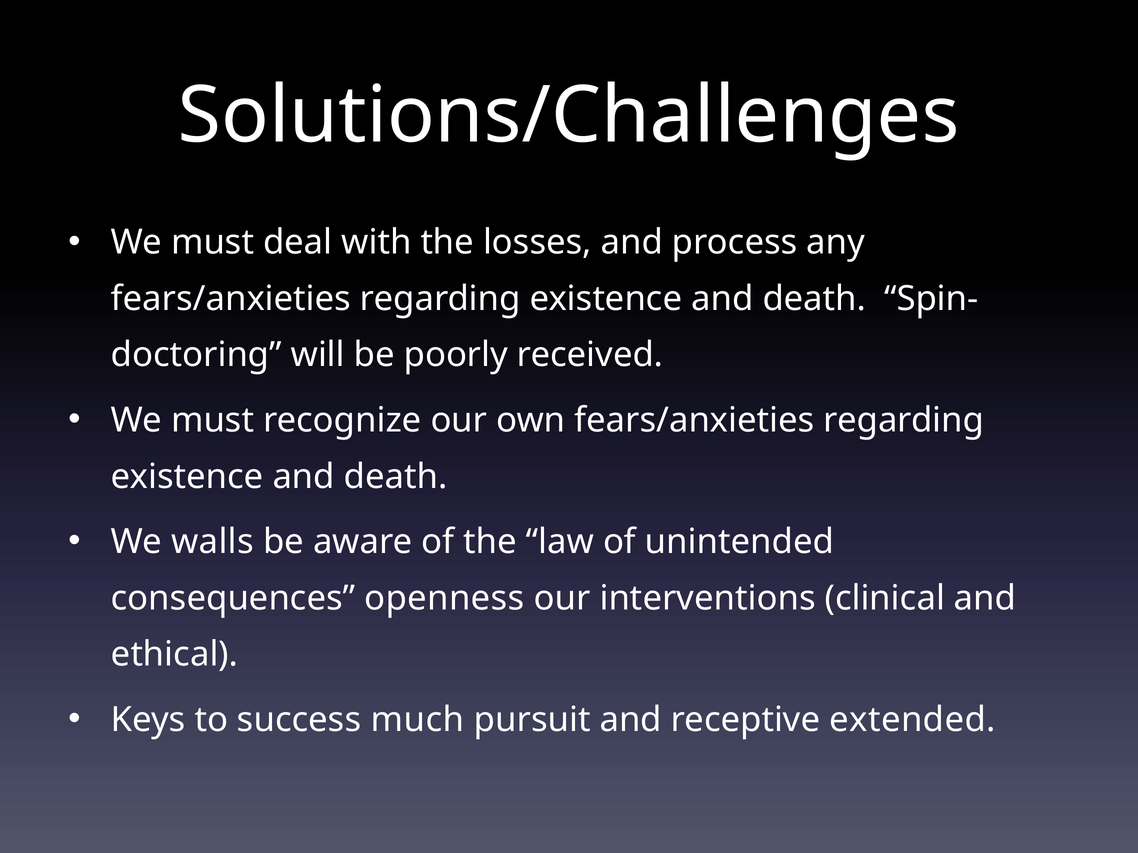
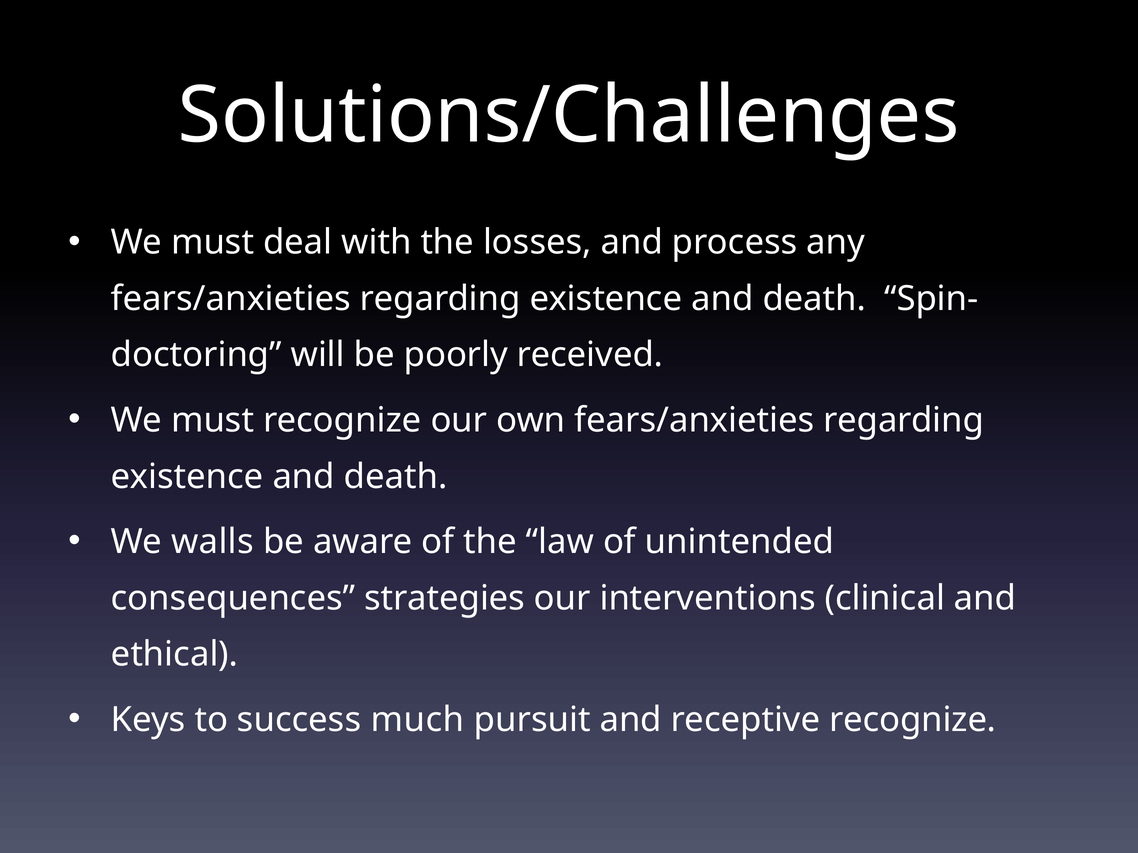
openness: openness -> strategies (445, 598)
receptive extended: extended -> recognize (913, 720)
